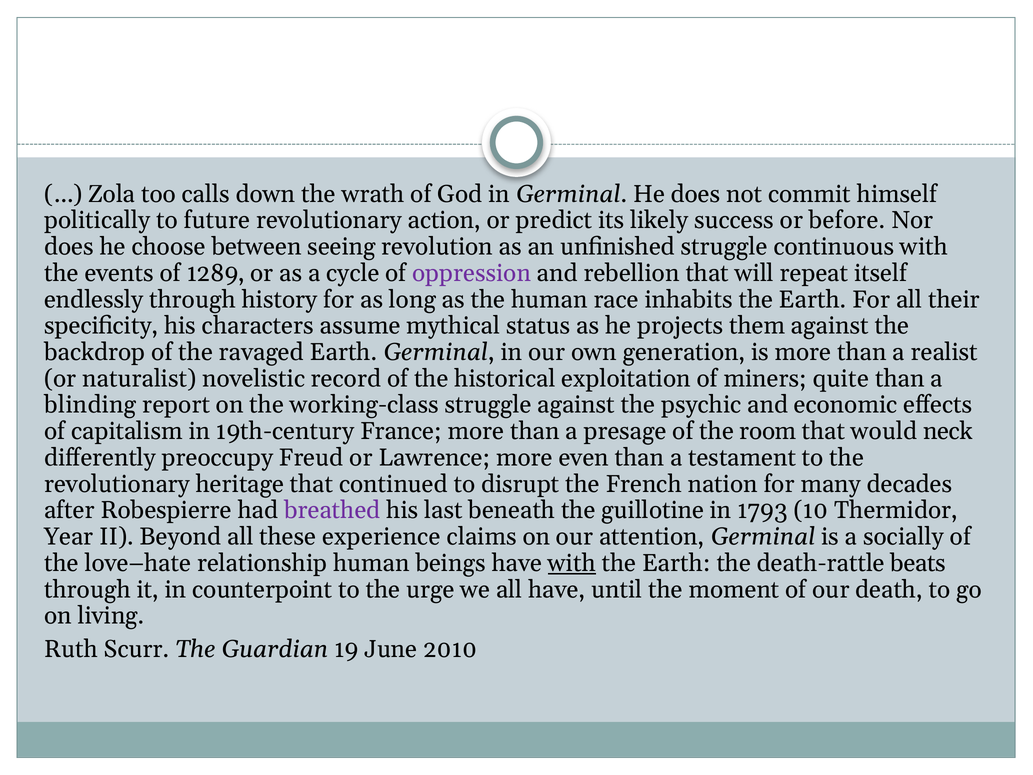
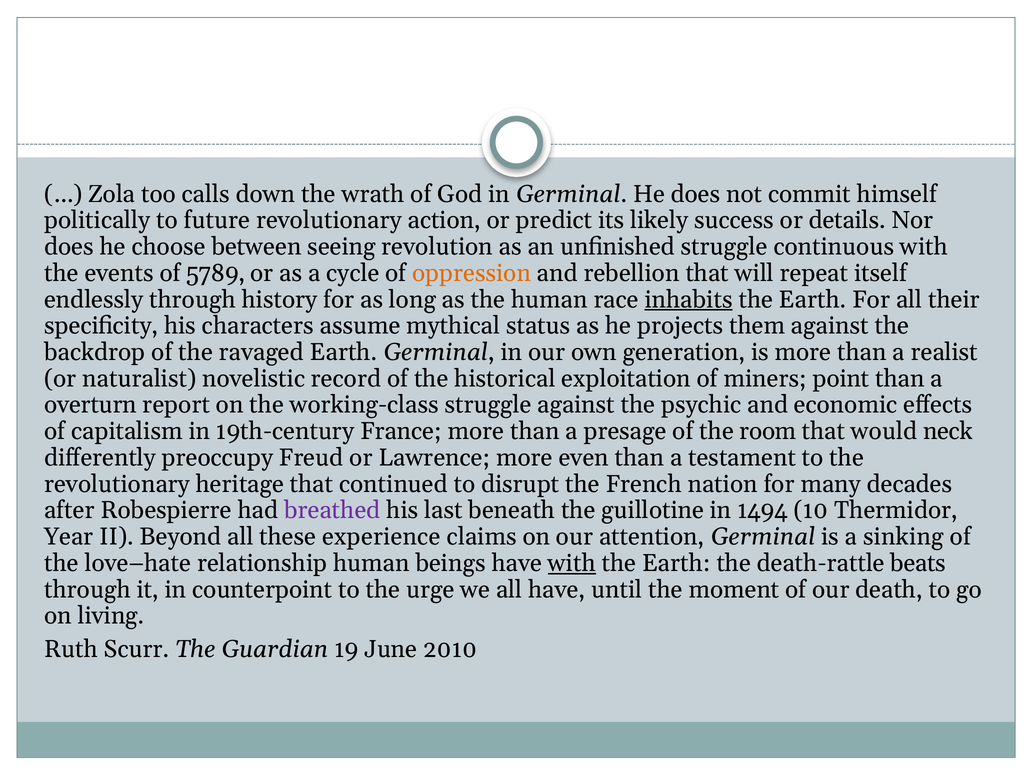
before: before -> details (847, 220)
1289: 1289 -> 5789 (216, 273)
oppression colour: purple -> orange (472, 273)
inhabits underline: none -> present (689, 299)
quite: quite -> point (841, 378)
blinding: blinding -> overturn (91, 405)
1793: 1793 -> 1494 (763, 510)
socially: socially -> sinking (903, 537)
